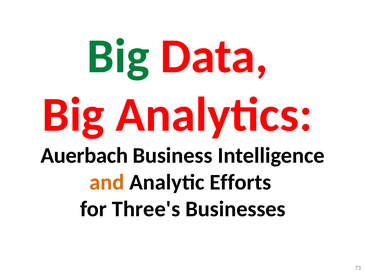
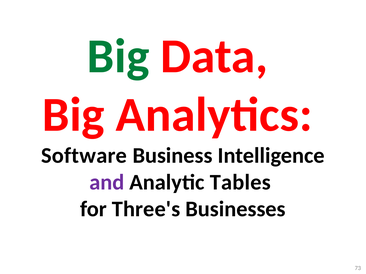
Auerbach: Auerbach -> Software (84, 156)
and colour: orange -> purple (107, 183)
Efforts: Efforts -> Tables (240, 183)
